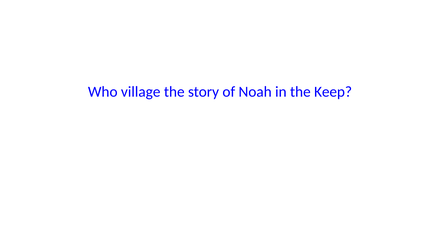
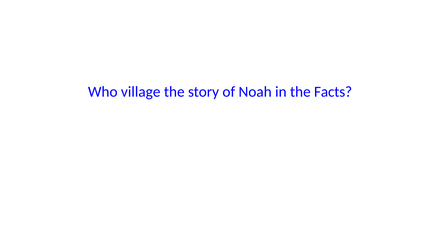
Keep: Keep -> Facts (333, 92)
